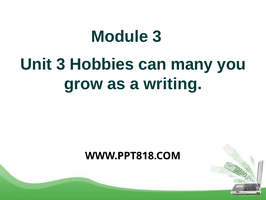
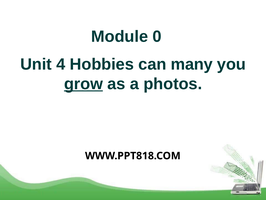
Module 3: 3 -> 0 (157, 37)
Unit 3: 3 -> 4 (61, 64)
grow underline: none -> present (83, 84)
writing: writing -> photos (173, 84)
